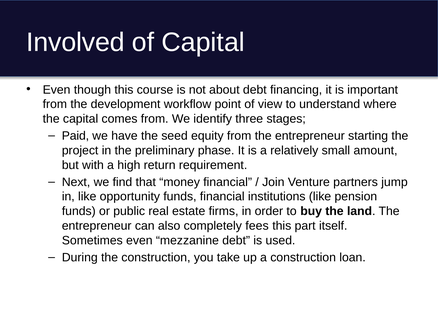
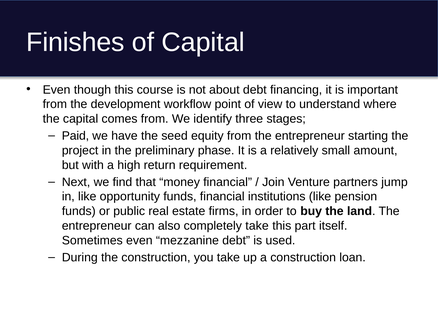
Involved: Involved -> Finishes (75, 42)
completely fees: fees -> take (257, 226)
